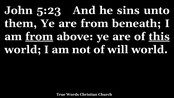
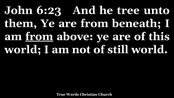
5:23: 5:23 -> 6:23 (49, 10)
sins: sins -> tree (128, 10)
this underline: present -> none (159, 36)
will: will -> still (118, 50)
